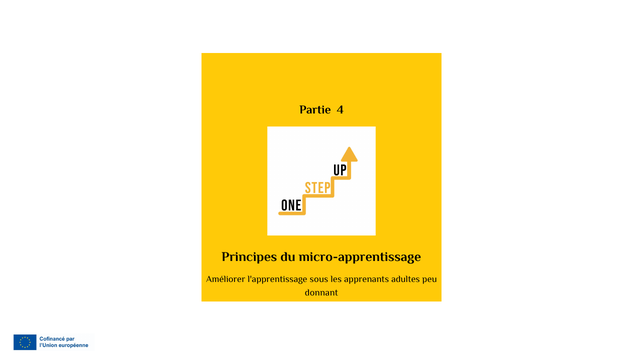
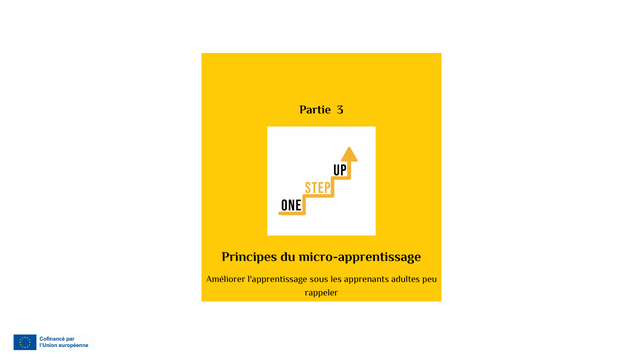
4: 4 -> 3 (340, 110)
donnant: donnant -> rappeler (322, 292)
